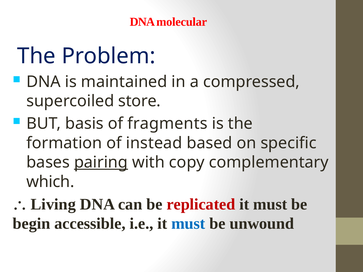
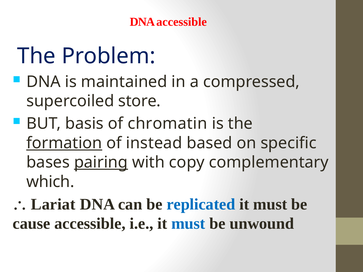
DNA molecular: molecular -> accessible (182, 22)
fragments: fragments -> chromatin (167, 124)
formation underline: none -> present (64, 143)
Living: Living -> Lariat (53, 204)
replicated colour: red -> blue (201, 204)
begin: begin -> cause (32, 224)
